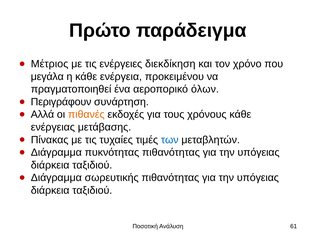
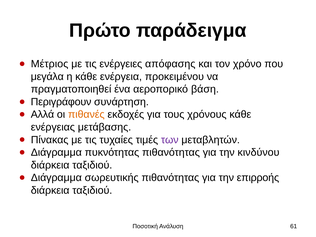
διεκδίκηση: διεκδίκηση -> απόφασης (170, 64)
όλων: όλων -> βάση (205, 89)
των colour: blue -> purple (170, 140)
υπόγειας: υπόγειας -> κινδύνου (258, 152)
υπόγειας: υπόγειας -> επιρροής (258, 178)
